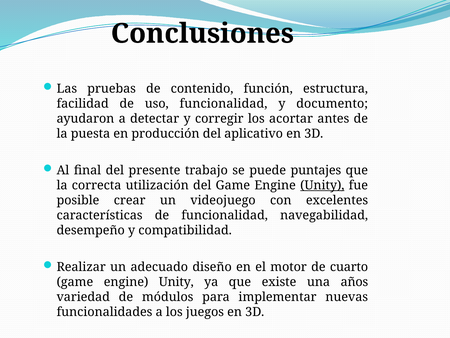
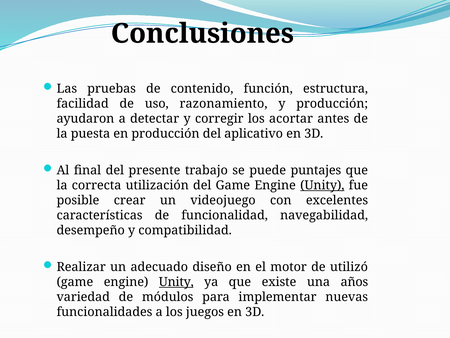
uso funcionalidad: funcionalidad -> razonamiento (224, 104)
y documento: documento -> producción (332, 104)
cuarto: cuarto -> utilizó (349, 267)
Unity underline: none -> present (176, 282)
